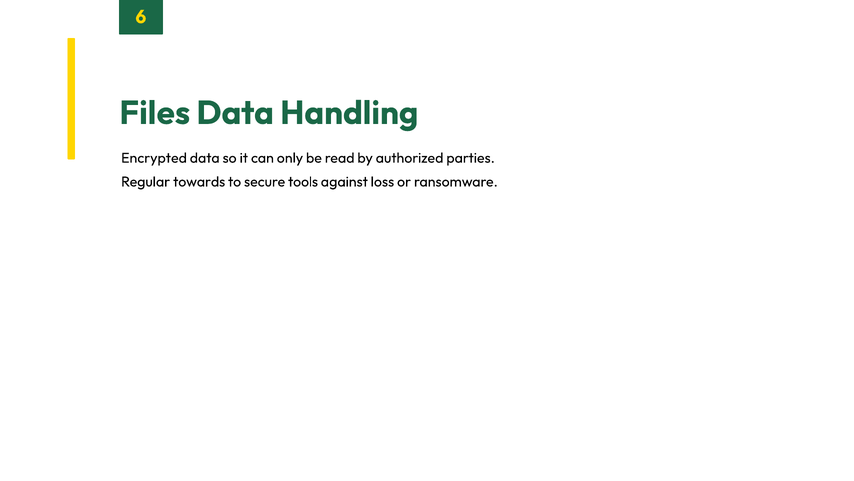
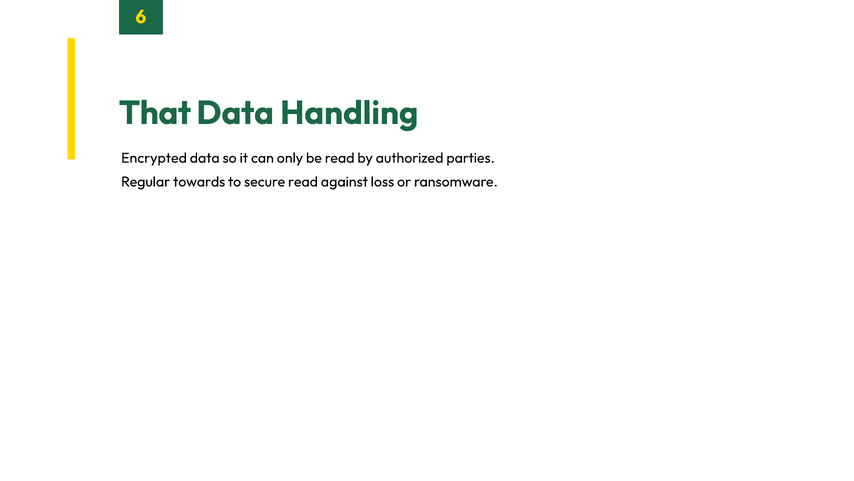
Files: Files -> That (155, 113)
secure tools: tools -> read (303, 182)
